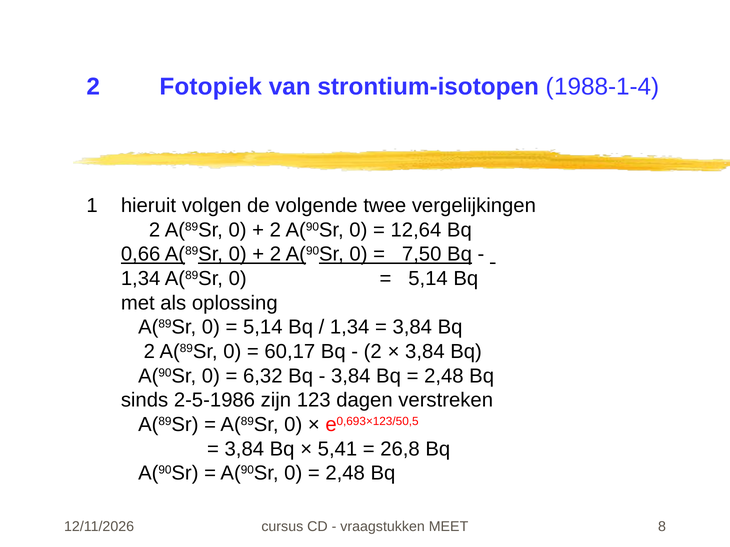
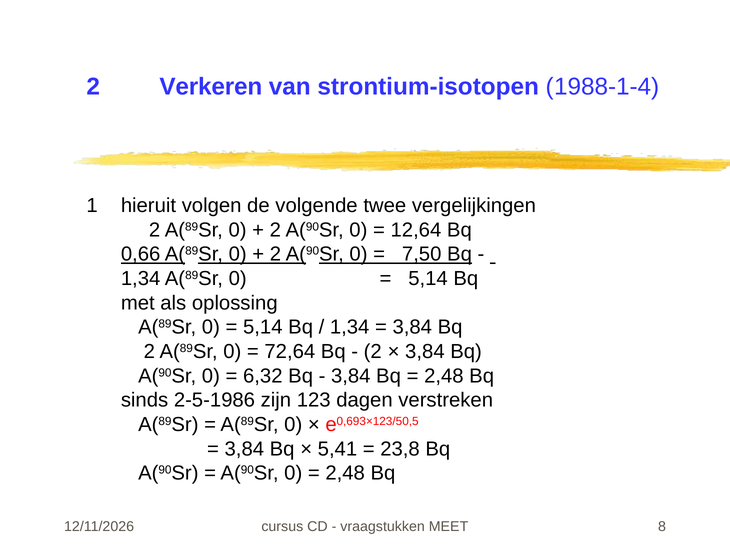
Fotopiek: Fotopiek -> Verkeren (211, 87)
60,17: 60,17 -> 72,64 (290, 352)
26,8: 26,8 -> 23,8 (400, 449)
